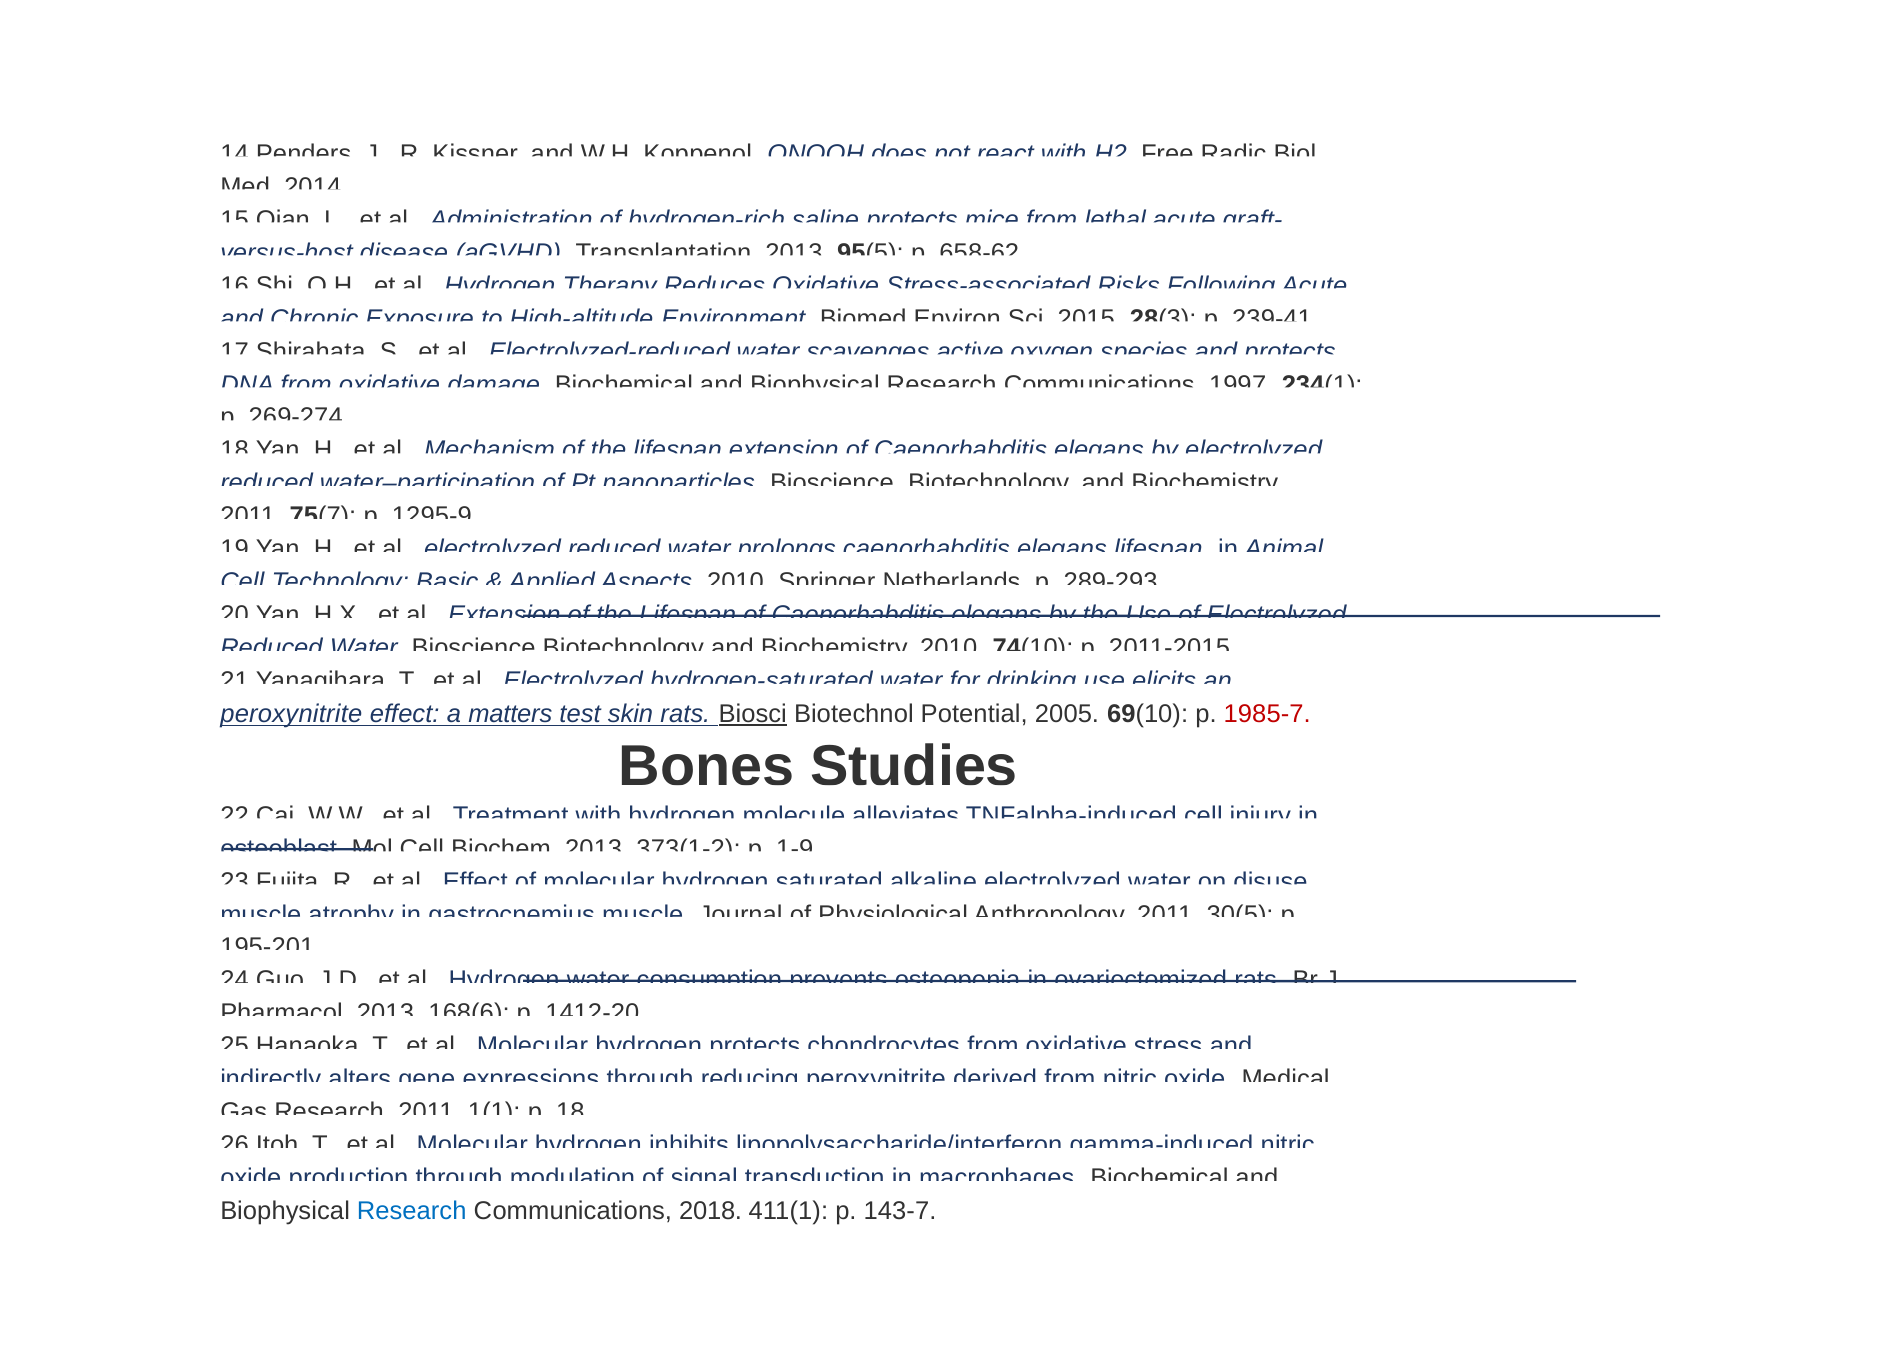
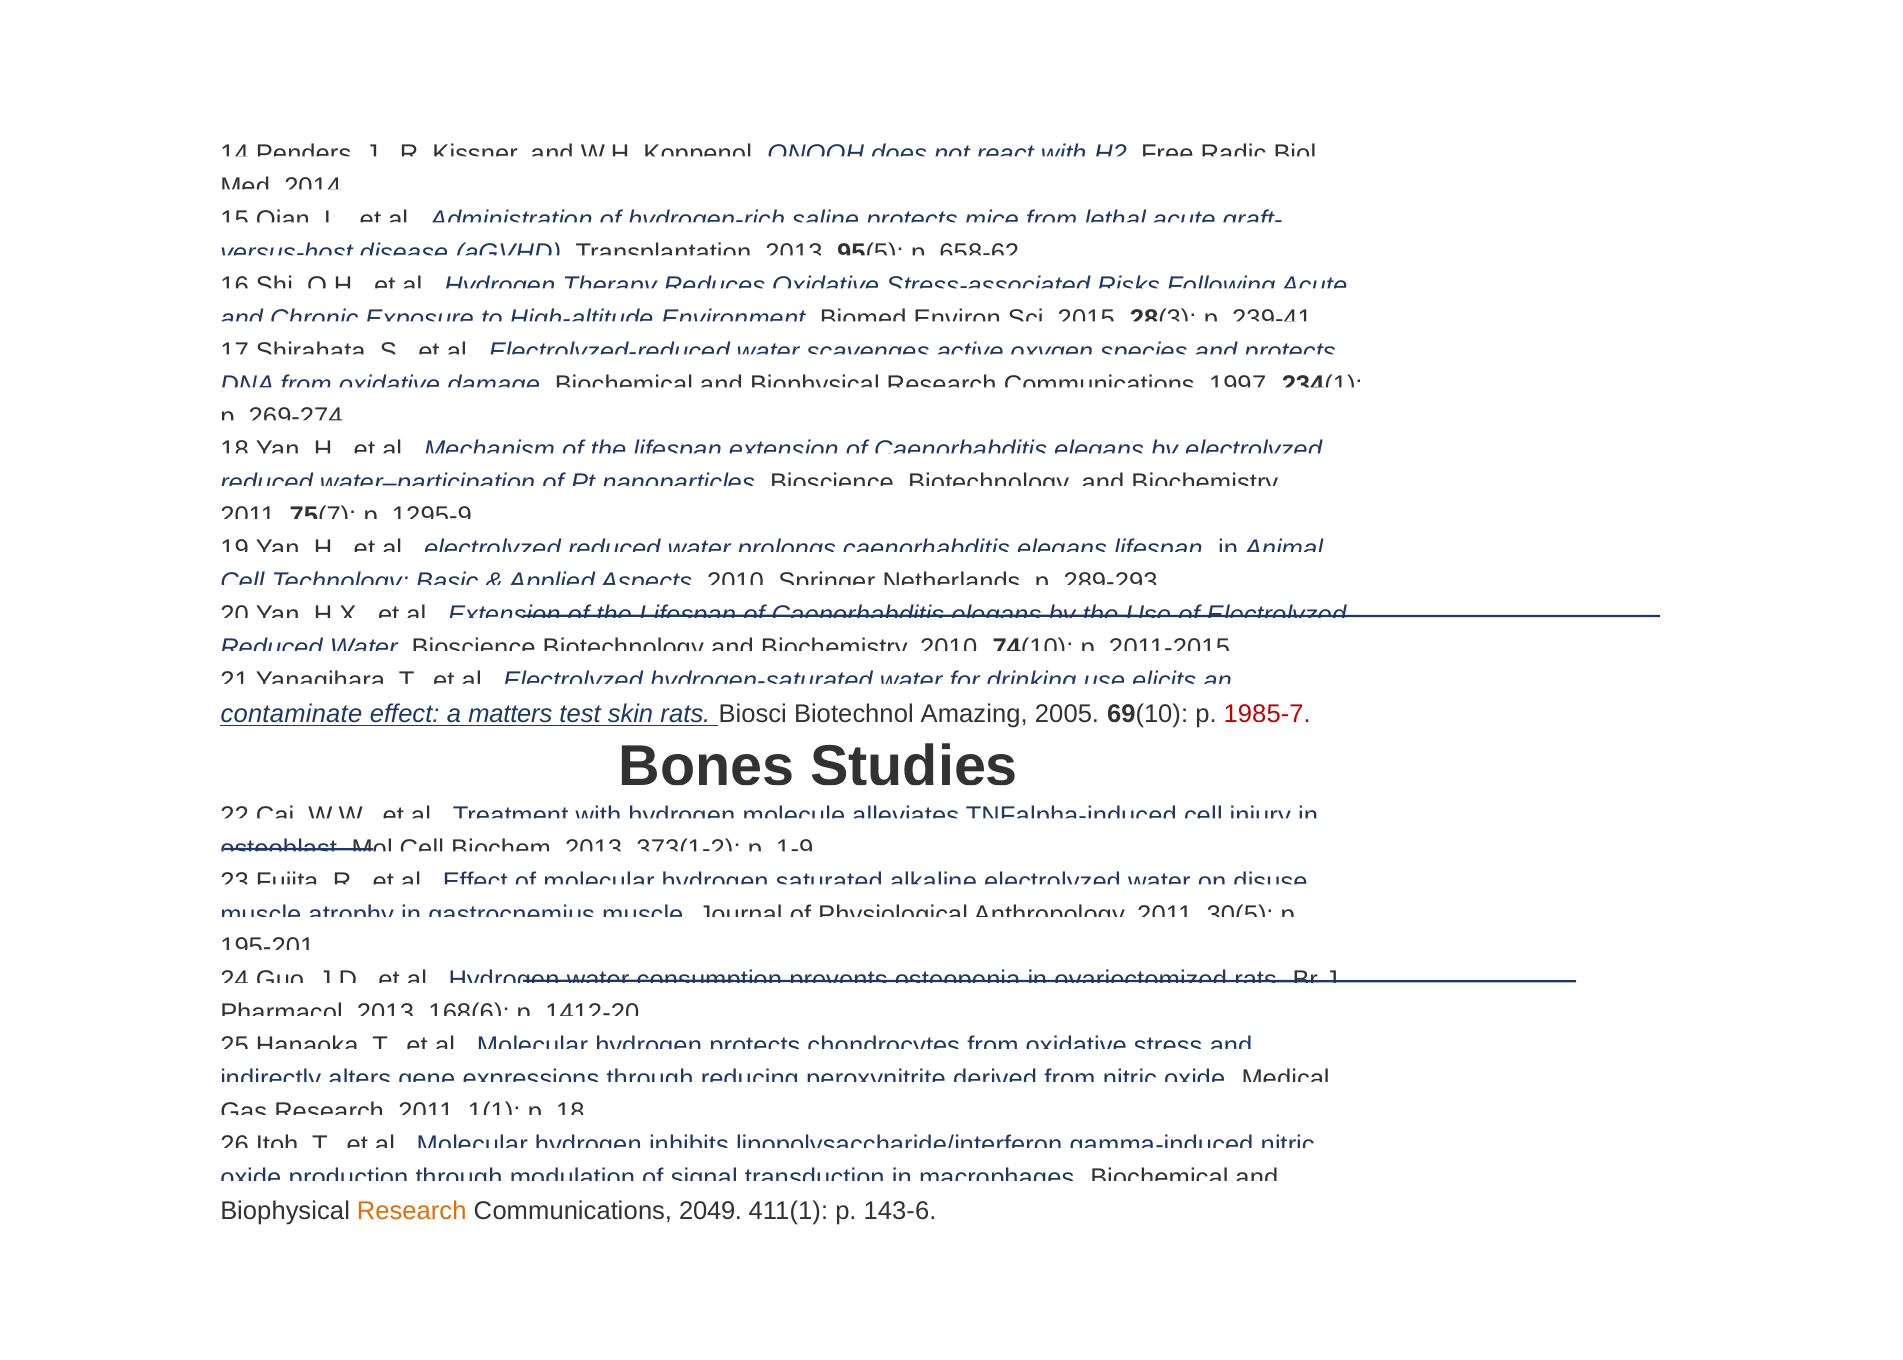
peroxynitrite: peroxynitrite -> contaminate (291, 714)
Biosci underline: present -> none (753, 714)
Potential: Potential -> Amazing (974, 714)
Research colour: blue -> orange (412, 1211)
2018: 2018 -> 2049 (711, 1211)
143-7: 143-7 -> 143-6 (900, 1211)
